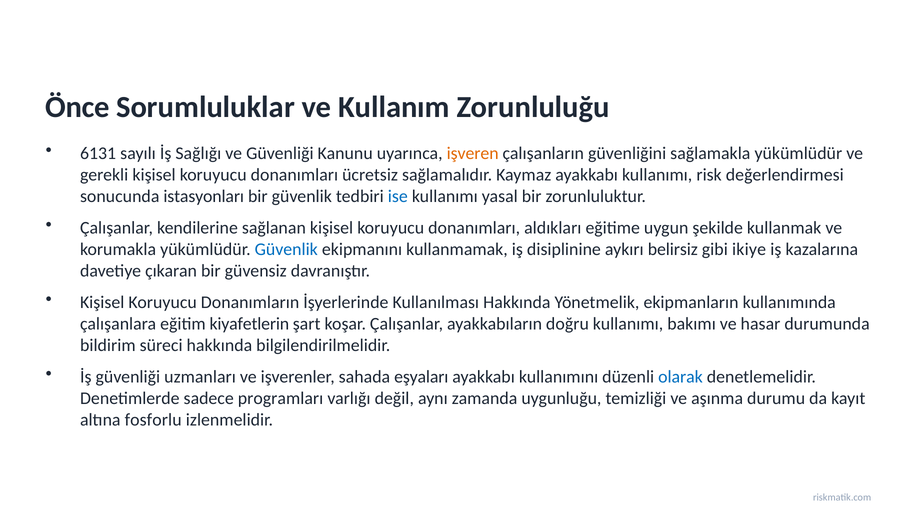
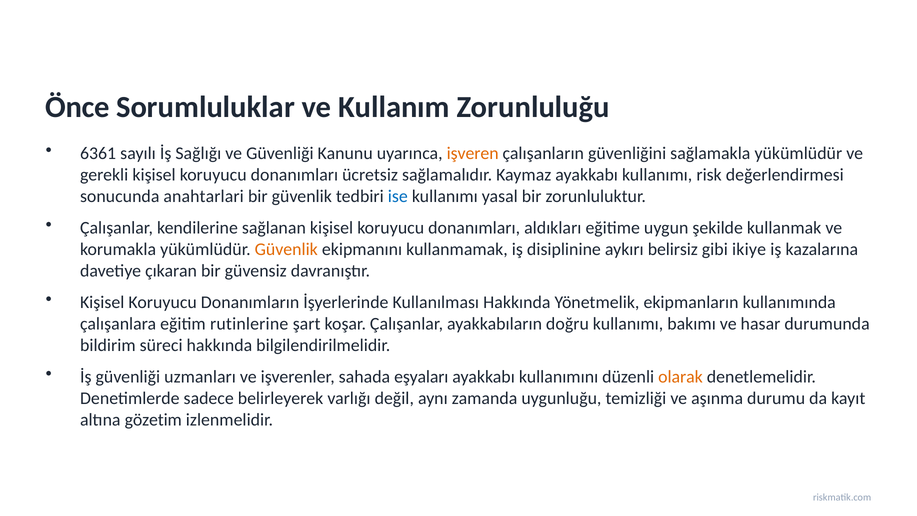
6131: 6131 -> 6361 (98, 153)
istasyonları: istasyonları -> anahtarlari (204, 196)
Güvenlik colour: blue -> orange (286, 249)
kiyafetlerin: kiyafetlerin -> rutinlerine (249, 324)
olarak colour: blue -> orange (681, 377)
programları: programları -> belirleyerek (281, 398)
fosforlu: fosforlu -> gözetim (153, 420)
